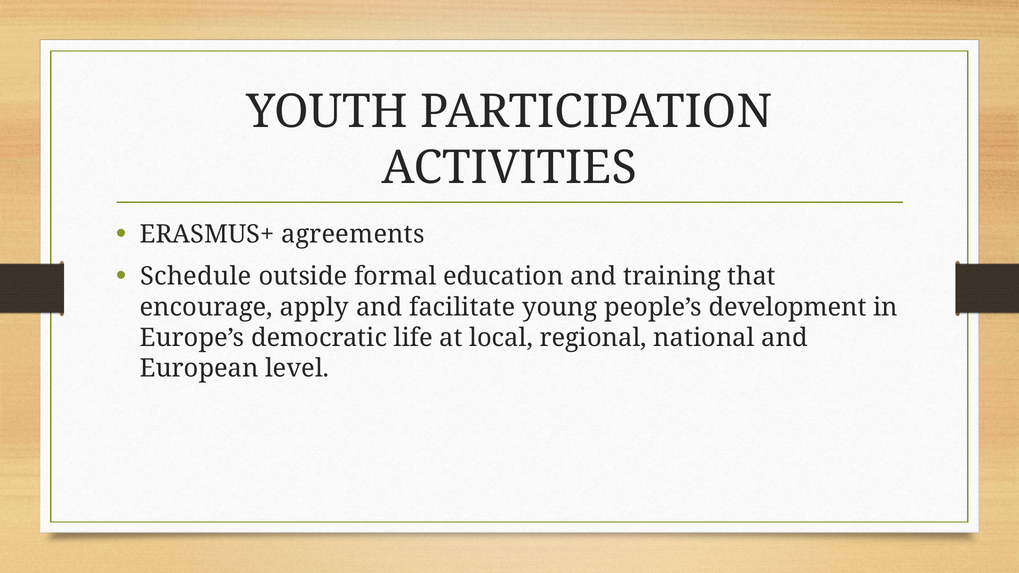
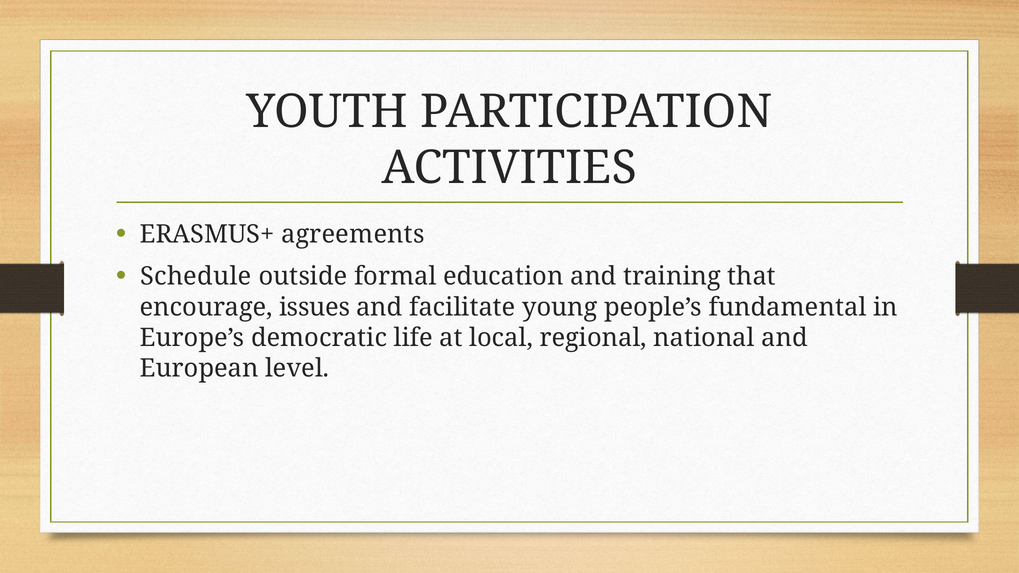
apply: apply -> issues (315, 307)
development: development -> fundamental (788, 307)
